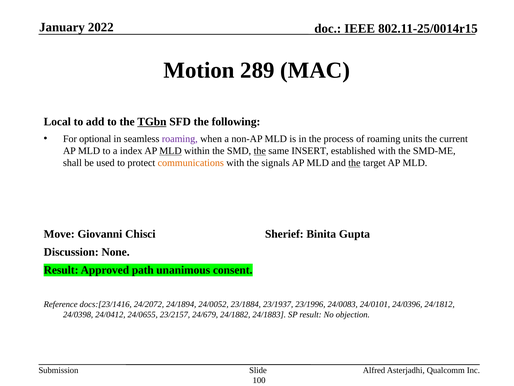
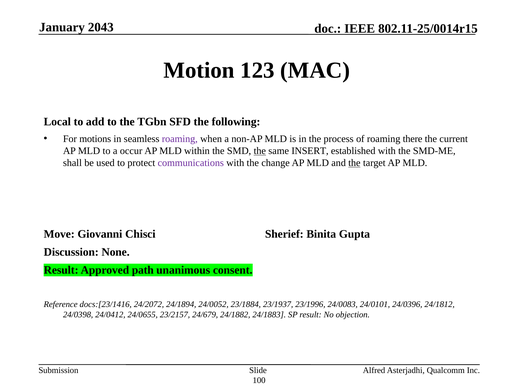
2022: 2022 -> 2043 (101, 27)
289: 289 -> 123 (257, 70)
TGbn underline: present -> none (152, 122)
optional: optional -> motions (95, 139)
units: units -> there (413, 139)
index: index -> occur (131, 151)
MLD underline: present -> none (171, 151)
communications colour: orange -> purple (191, 163)
signals: signals -> change (276, 163)
